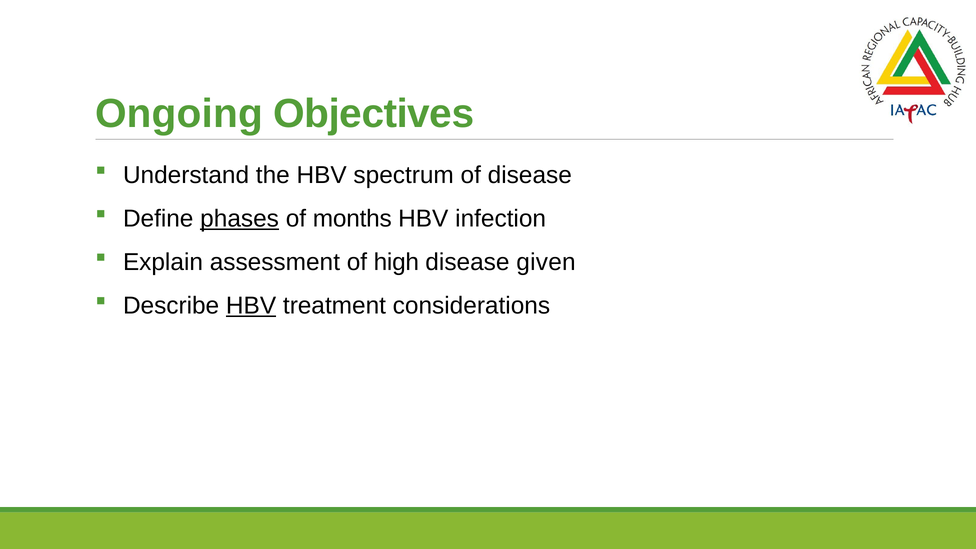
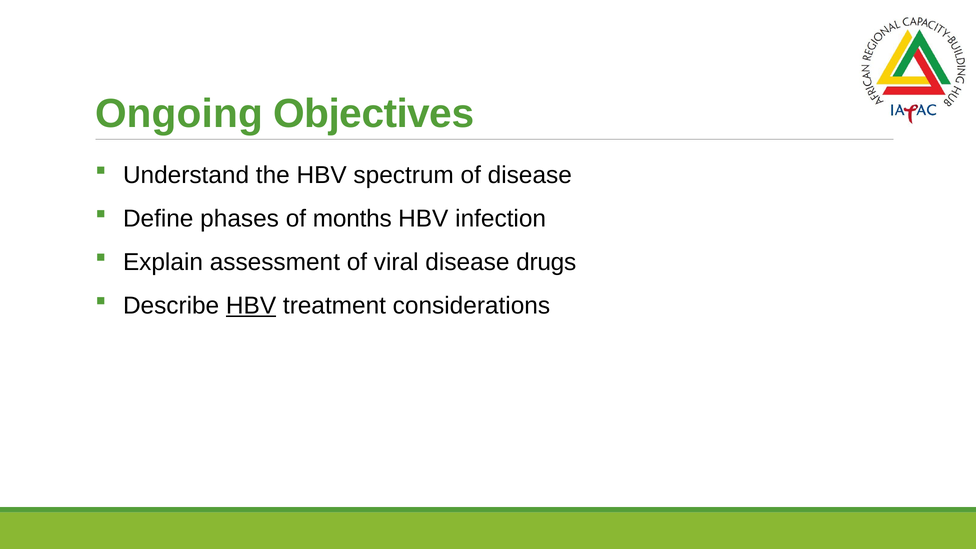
phases underline: present -> none (240, 219)
high: high -> viral (396, 262)
given: given -> drugs (546, 262)
